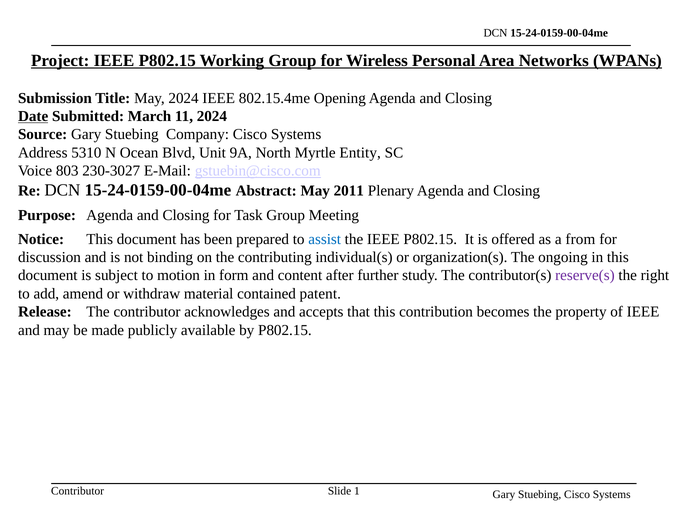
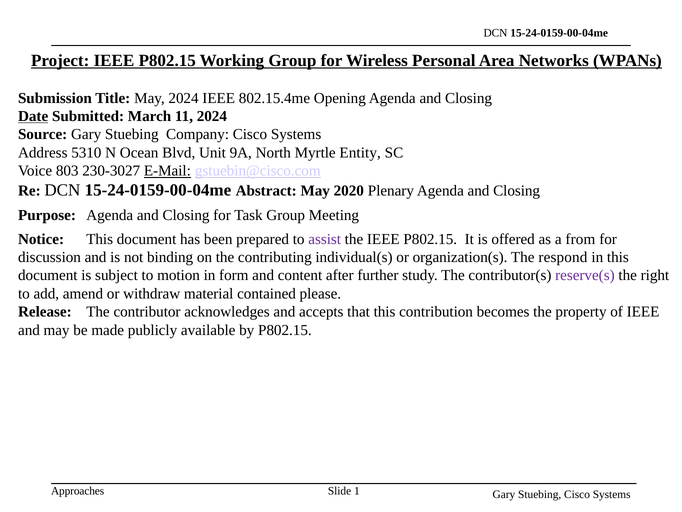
E-Mail underline: none -> present (167, 171)
2011: 2011 -> 2020 (349, 191)
assist colour: blue -> purple (325, 239)
ongoing: ongoing -> respond (563, 257)
patent: patent -> please (320, 293)
Contributor: Contributor -> Approaches (78, 491)
